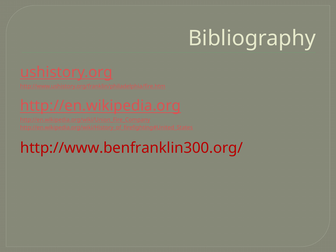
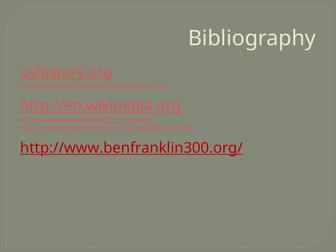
http://www.benfranklin300.org/ underline: none -> present (132, 148)
